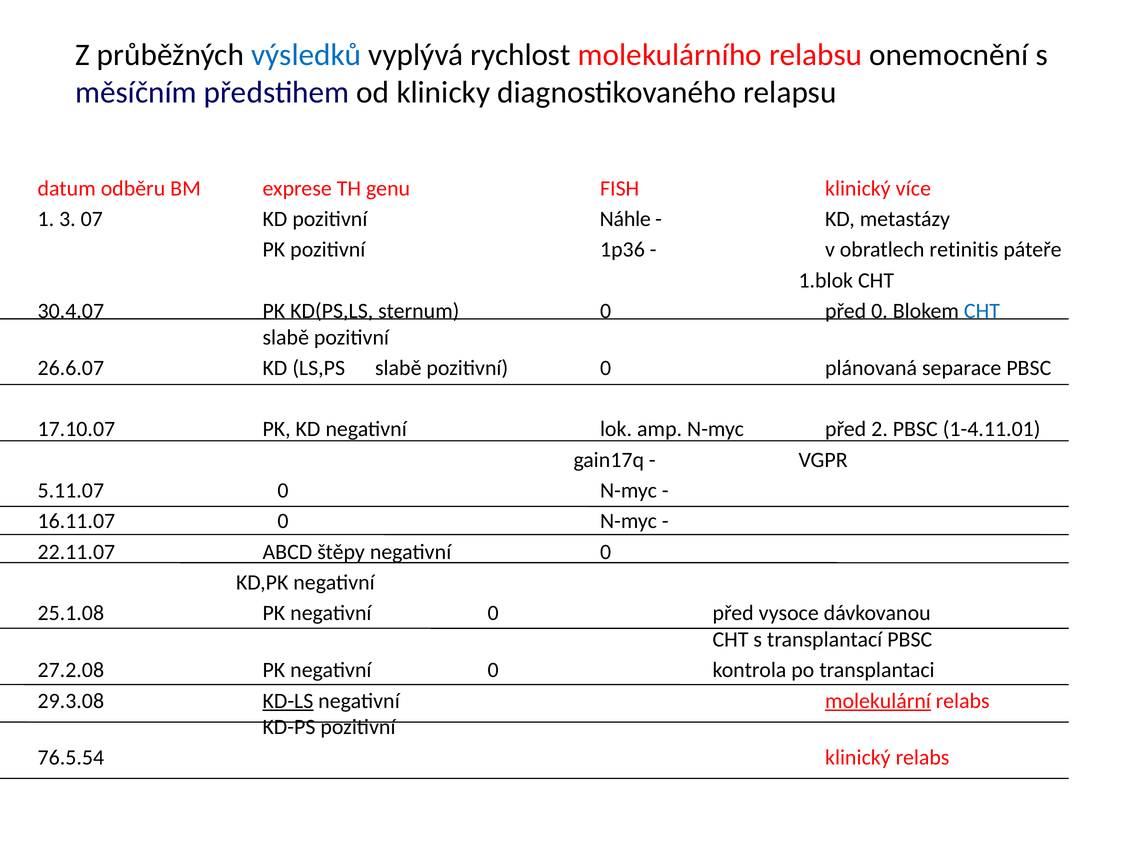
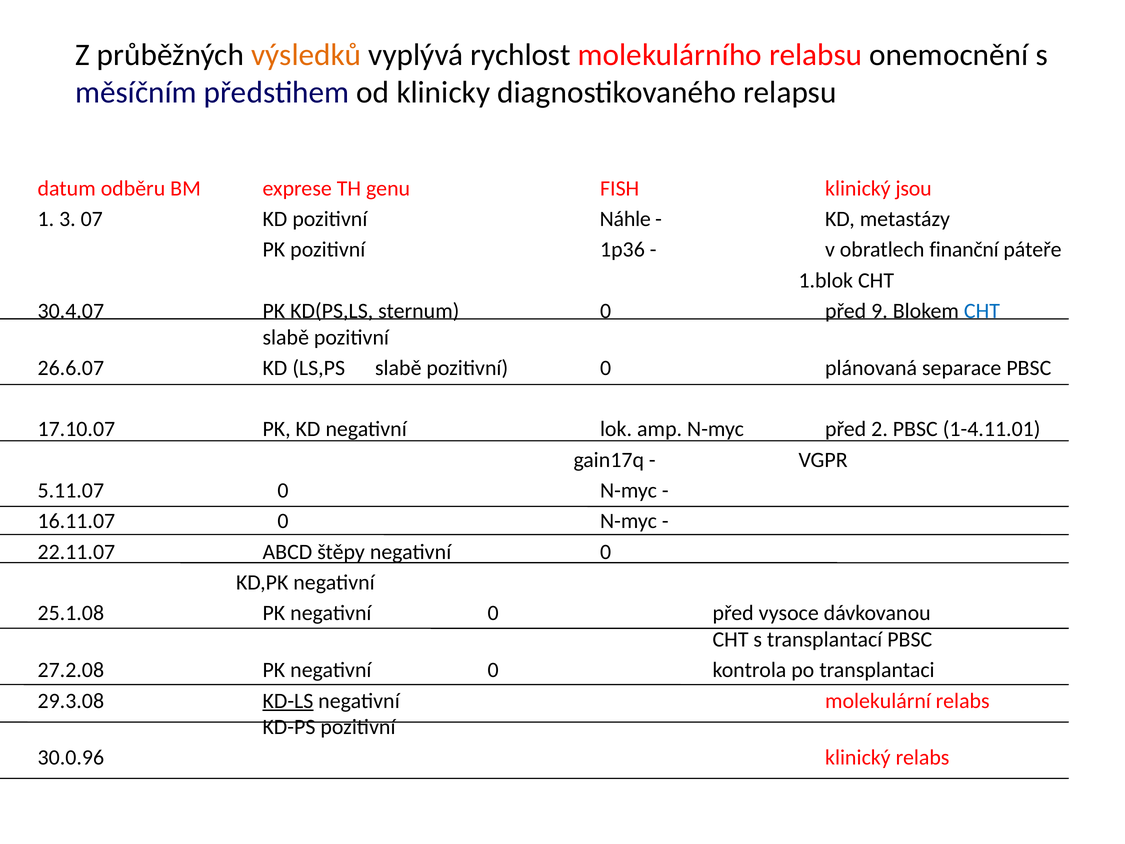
výsledků colour: blue -> orange (306, 55)
více: více -> jsou (914, 188)
retinitis: retinitis -> finanční (964, 250)
před 0: 0 -> 9 (879, 311)
molekulární underline: present -> none (878, 701)
76.5.54: 76.5.54 -> 30.0.96 (71, 758)
